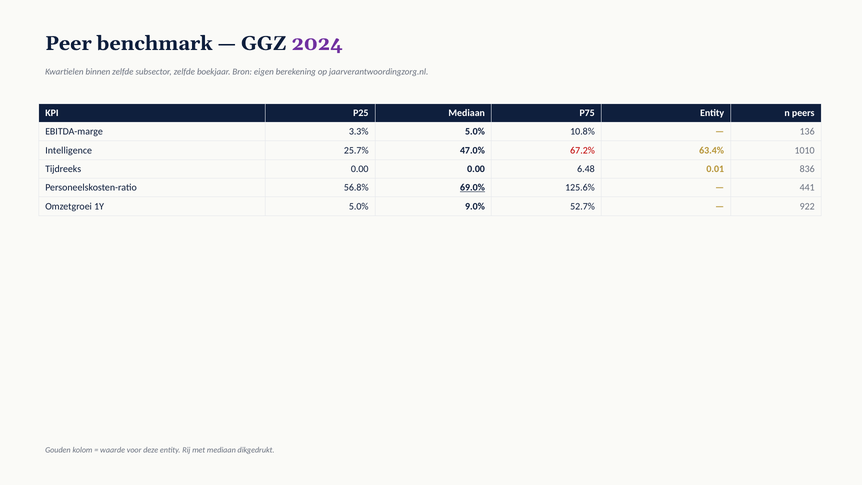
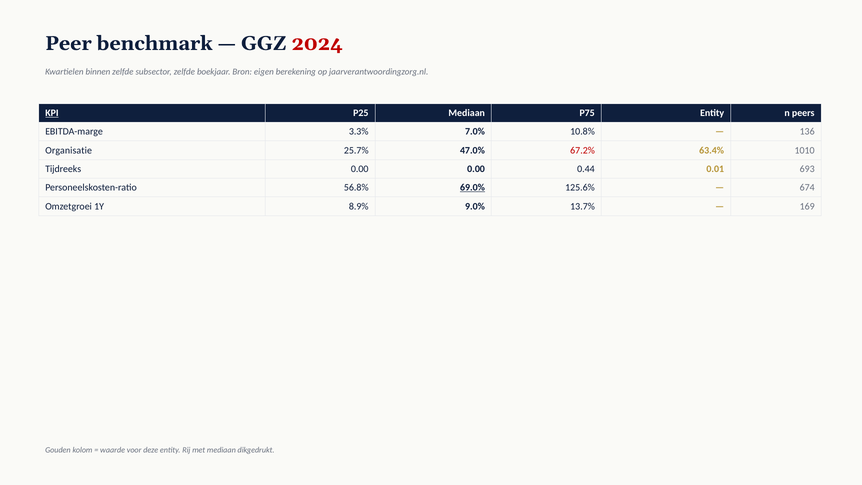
2024 colour: purple -> red (317, 43)
KPI underline: none -> present (52, 113)
3.3% 5.0%: 5.0% -> 7.0% (475, 132)
Intelligence: Intelligence -> Organisatie (69, 150)
6.48: 6.48 -> 0.44 (586, 169)
836: 836 -> 693 (807, 169)
441: 441 -> 674 (807, 188)
1Y 5.0%: 5.0% -> 8.9% (359, 206)
52.7%: 52.7% -> 13.7% (583, 206)
922: 922 -> 169 (807, 206)
